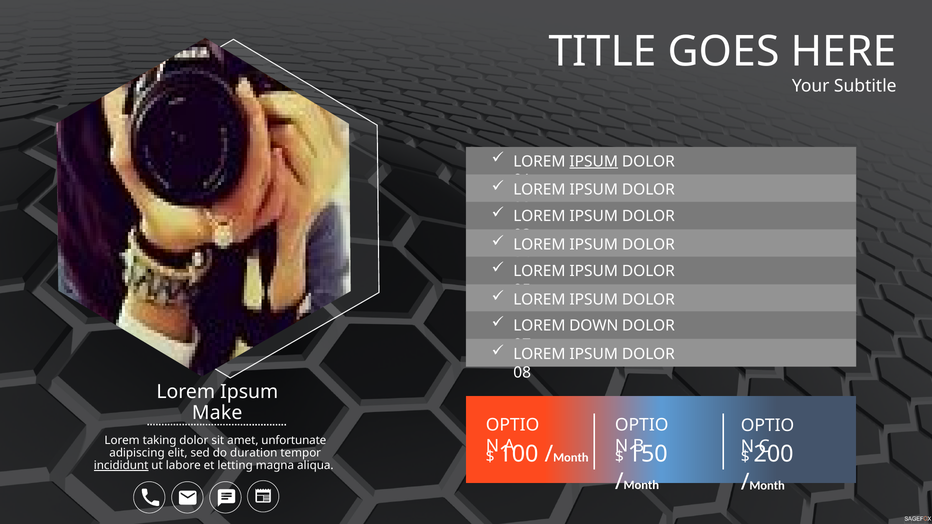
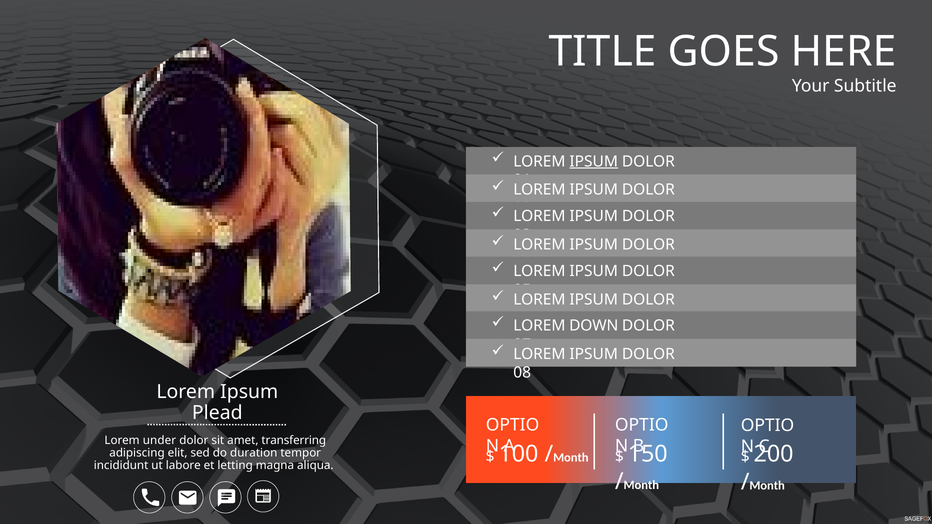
Make: Make -> Plead (217, 413)
taking: taking -> under (159, 441)
unfortunate: unfortunate -> transferring (294, 441)
incididunt underline: present -> none (121, 466)
